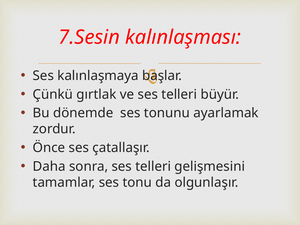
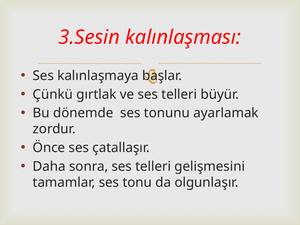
7.Sesin: 7.Sesin -> 3.Sesin (89, 37)
